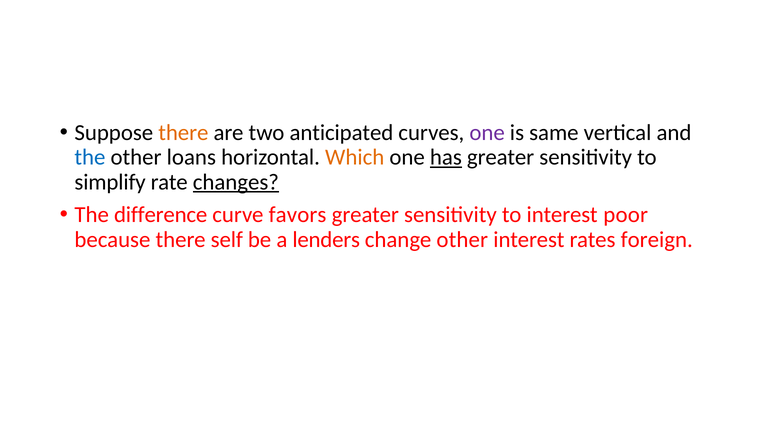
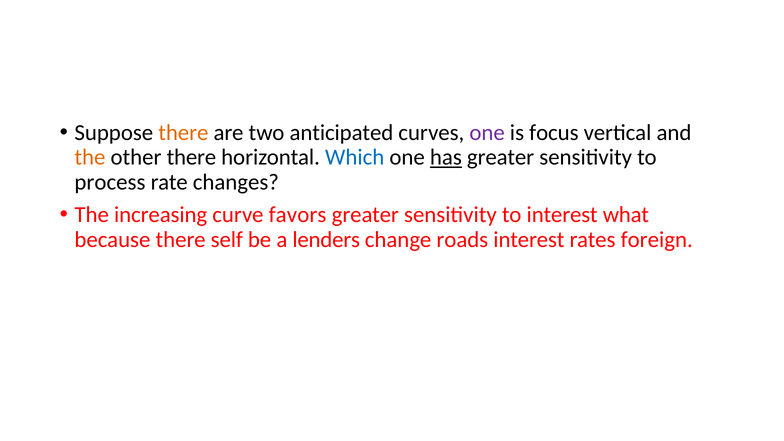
same: same -> focus (554, 133)
the colour: blue -> orange (90, 157)
other loans: loans -> there (191, 157)
Which colour: orange -> blue (355, 157)
simplify: simplify -> process (110, 182)
changes underline: present -> none (236, 182)
difference: difference -> increasing (161, 215)
poor: poor -> what (626, 215)
change other: other -> roads (462, 240)
